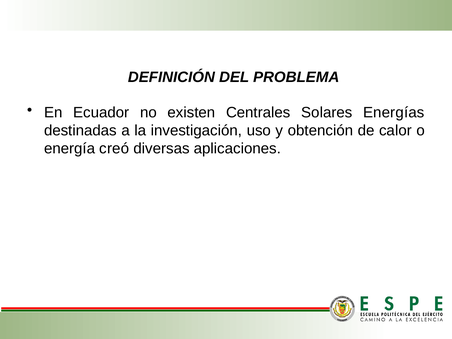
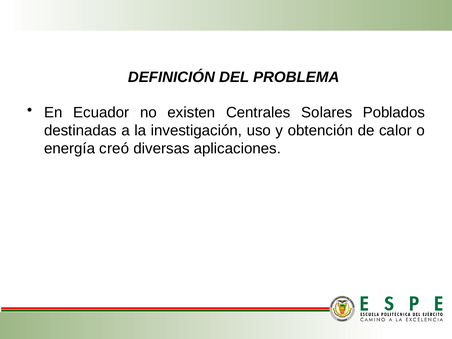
Energías: Energías -> Poblados (394, 113)
